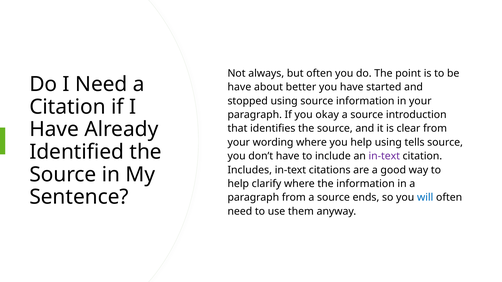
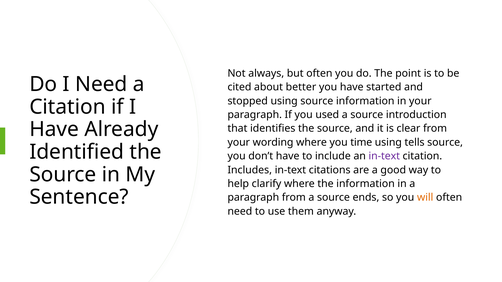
have: have -> cited (239, 87)
okay: okay -> used (327, 115)
you help: help -> time (361, 143)
will colour: blue -> orange (425, 198)
